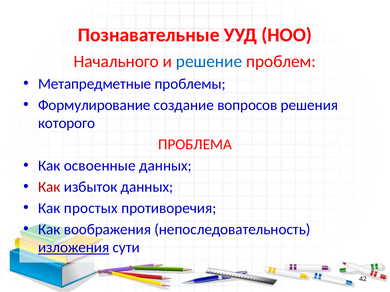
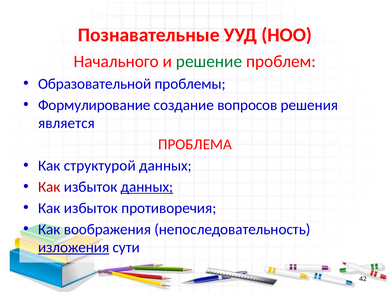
решение colour: blue -> green (209, 62)
Метапредметные: Метапредметные -> Образовательной (95, 84)
которого: которого -> является (66, 123)
освоенные: освоенные -> структурой (100, 166)
данных underline: none -> present (147, 187)
простых: простых -> избыток (91, 208)
